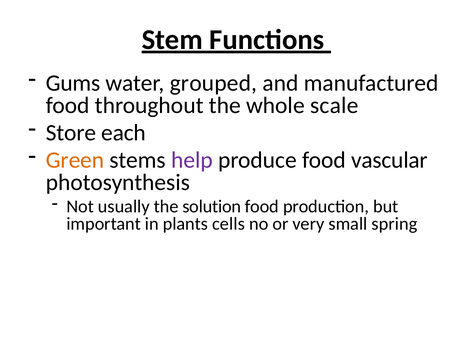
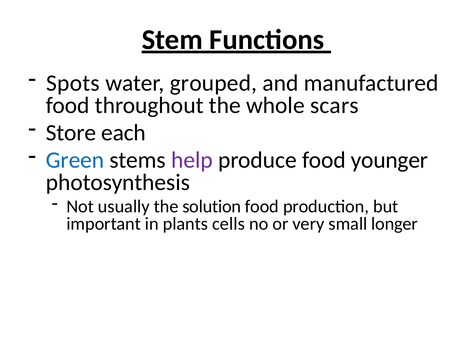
Gums: Gums -> Spots (73, 83)
scale: scale -> scars (334, 106)
Green colour: orange -> blue (75, 160)
vascular: vascular -> younger (390, 160)
spring: spring -> longer (395, 224)
